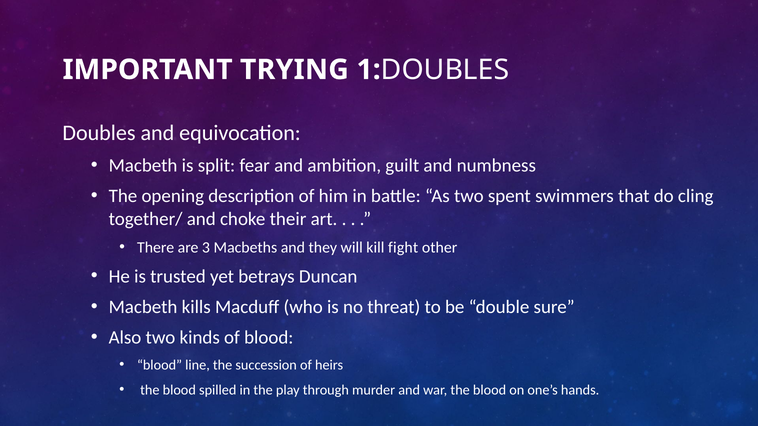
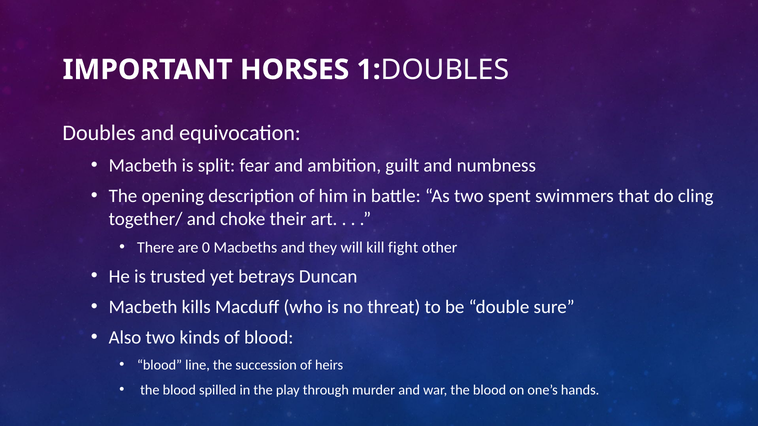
TRYING: TRYING -> HORSES (295, 70)
3: 3 -> 0 (206, 248)
